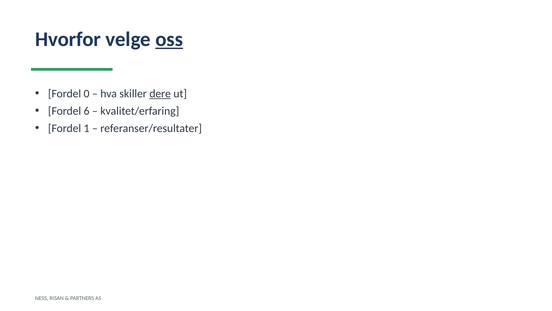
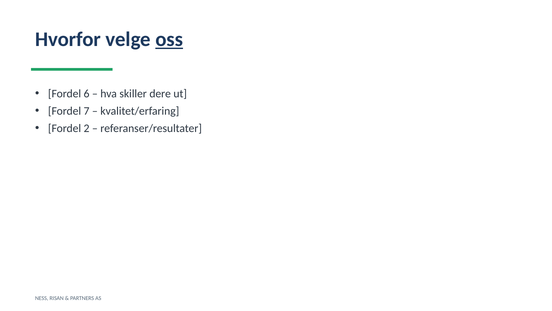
0: 0 -> 6 (87, 93)
dere underline: present -> none (160, 93)
6: 6 -> 7 (87, 111)
1: 1 -> 2 (87, 128)
